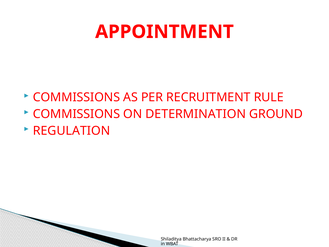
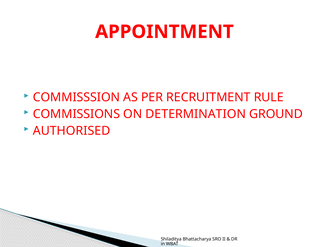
COMMISSIONS: COMMISSIONS -> COMMISSSION (76, 97)
REGULATION: REGULATION -> AUTHORISED (72, 131)
